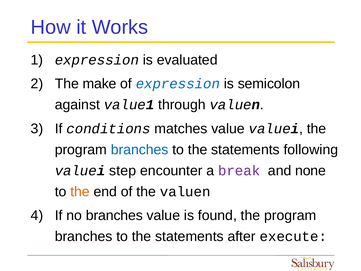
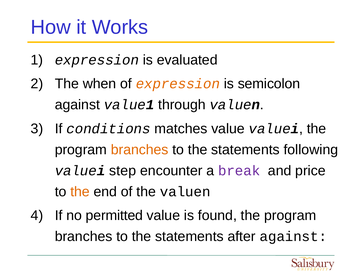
make: make -> when (100, 84)
expression colour: blue -> orange (178, 84)
branches colour: blue -> orange (140, 150)
none: none -> price (310, 171)
no branches: branches -> permitted (114, 215)
after execute: execute -> against (293, 236)
